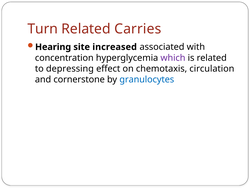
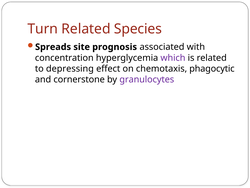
Carries: Carries -> Species (138, 29)
Hearing: Hearing -> Spreads (53, 47)
increased: increased -> prognosis (115, 47)
circulation: circulation -> phagocytic (212, 69)
granulocytes colour: blue -> purple (147, 79)
